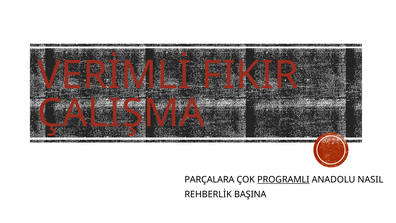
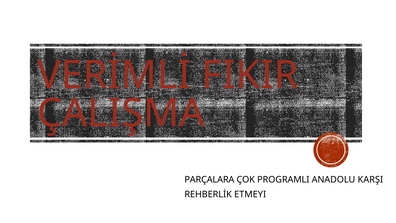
PROGRAMLI underline: present -> none (283, 179)
NASIL: NASIL -> KARŞI (370, 179)
BAŞINA: BAŞINA -> ETMEYI (250, 194)
